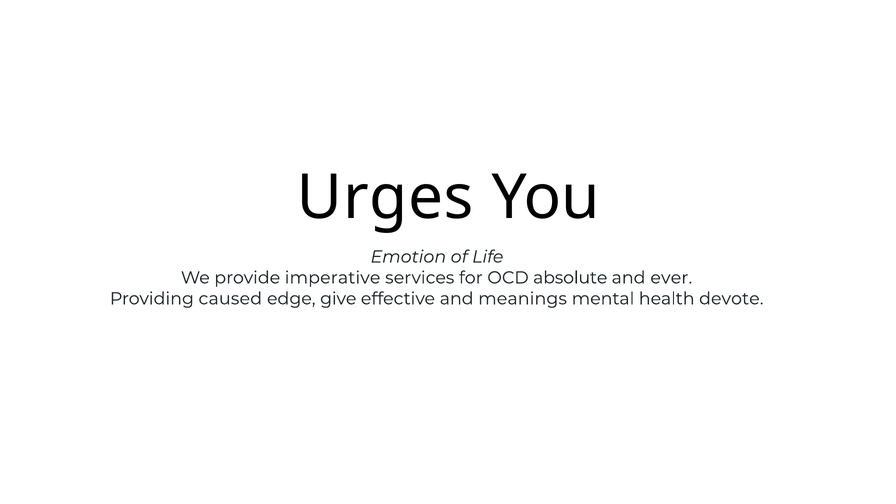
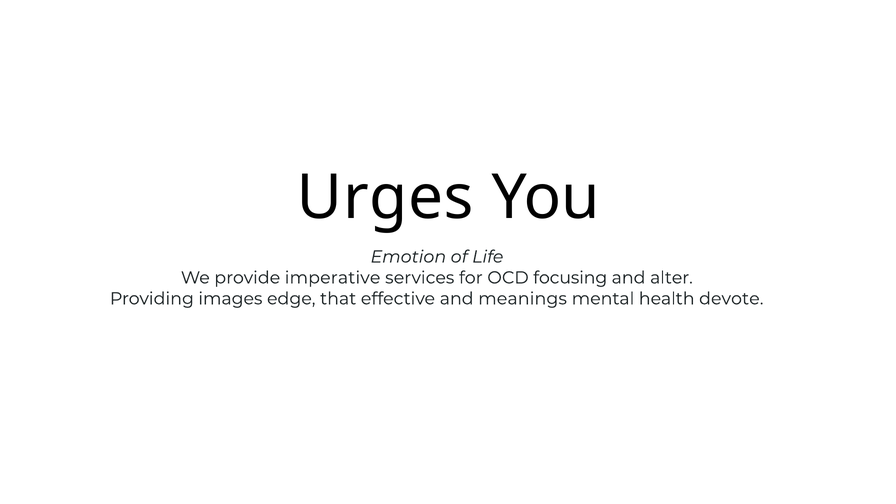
absolute: absolute -> focusing (570, 278)
ever: ever -> alter (671, 278)
caused: caused -> images (230, 299)
give: give -> that (338, 299)
